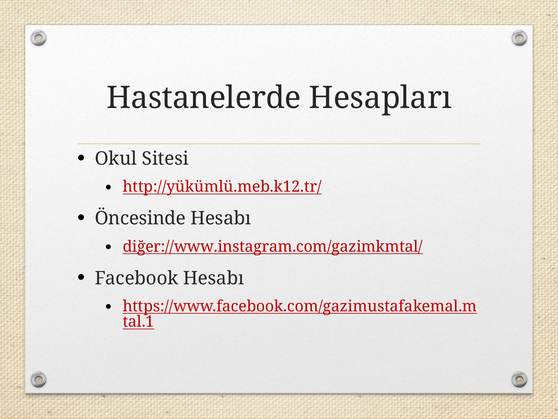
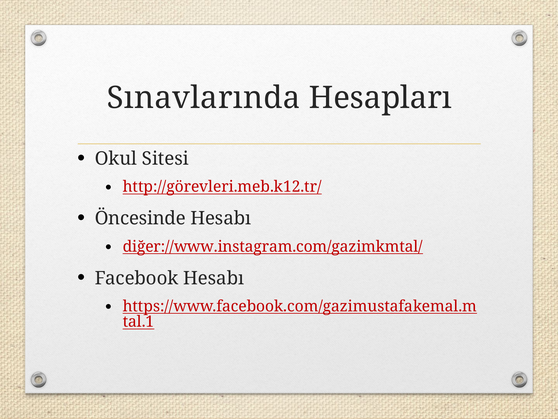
Hastanelerde: Hastanelerde -> Sınavlarında (203, 98)
http://yükümlü.meb.k12.tr/: http://yükümlü.meb.k12.tr/ -> http://görevleri.meb.k12.tr/ (222, 187)
